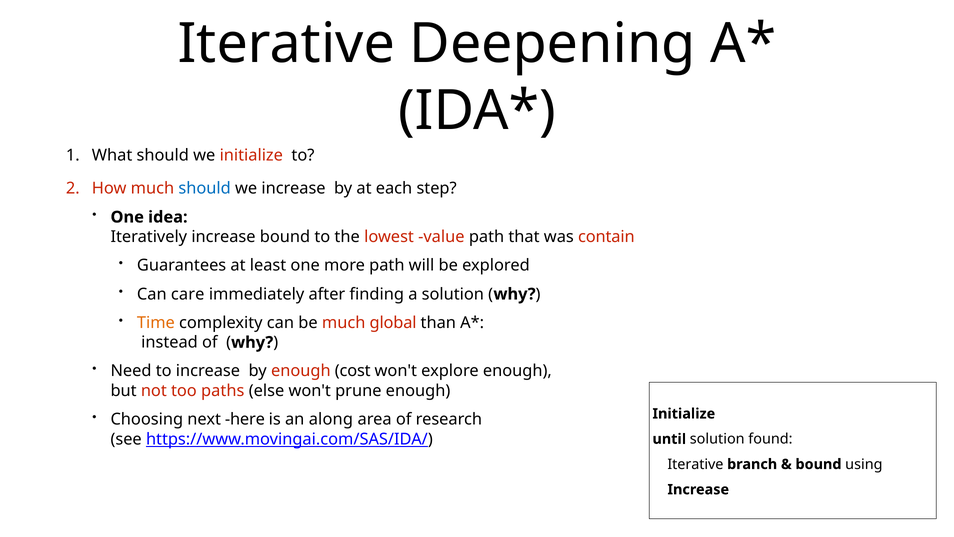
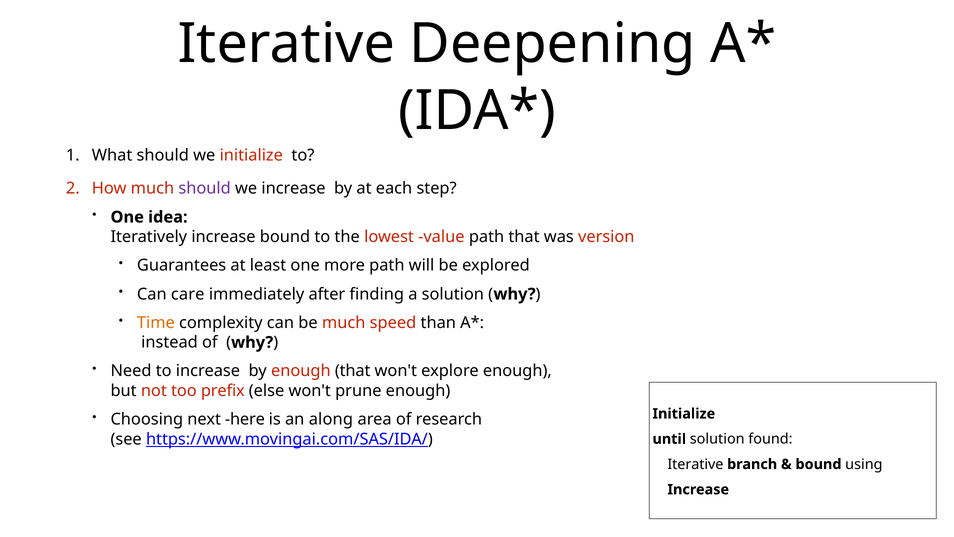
should colour: blue -> purple (205, 188)
contain: contain -> version (606, 237)
global: global -> speed (393, 323)
enough cost: cost -> that (353, 371)
paths: paths -> prefix (223, 390)
